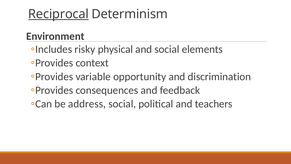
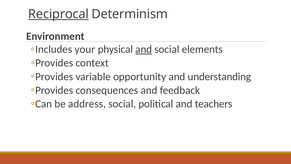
risky: risky -> your (85, 49)
and underline: none -> present (144, 49)
discrimination: discrimination -> understanding (219, 76)
